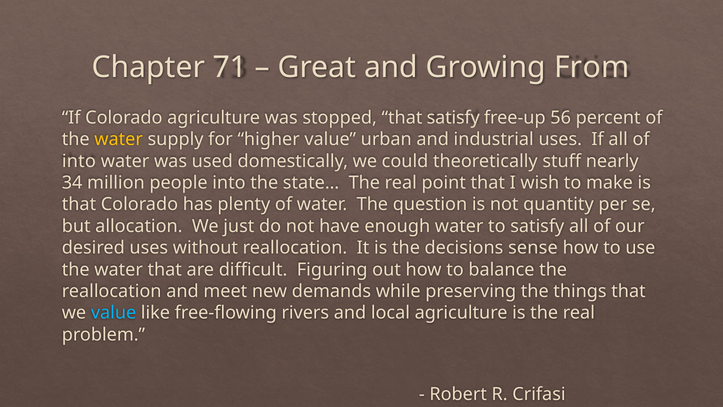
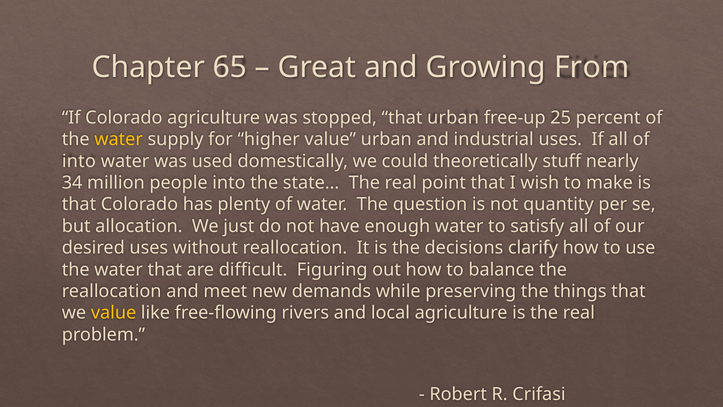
71: 71 -> 65 (230, 67)
that satisfy: satisfy -> urban (453, 118)
56: 56 -> 25 (561, 118)
sense: sense -> clarify (533, 248)
value colour: light blue -> yellow (114, 313)
